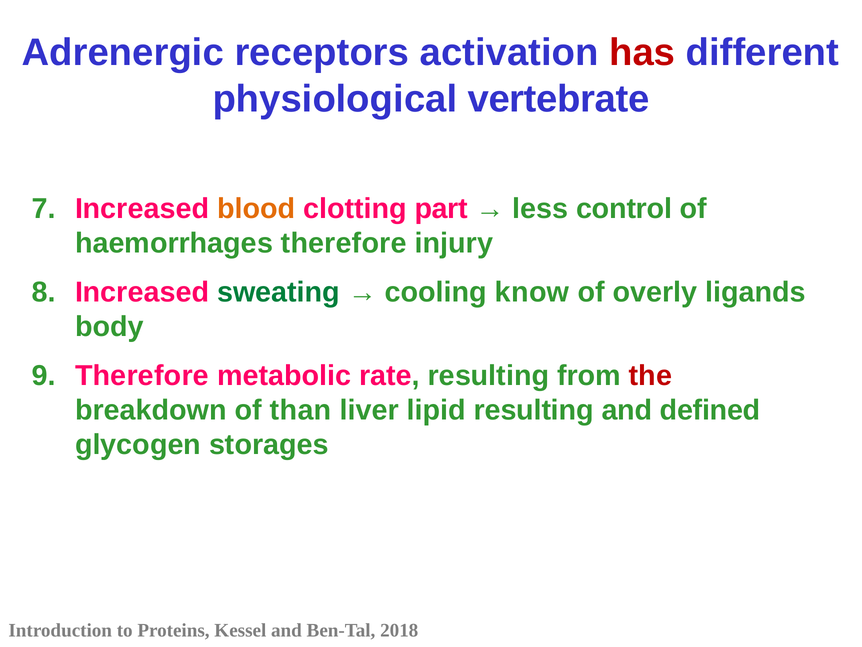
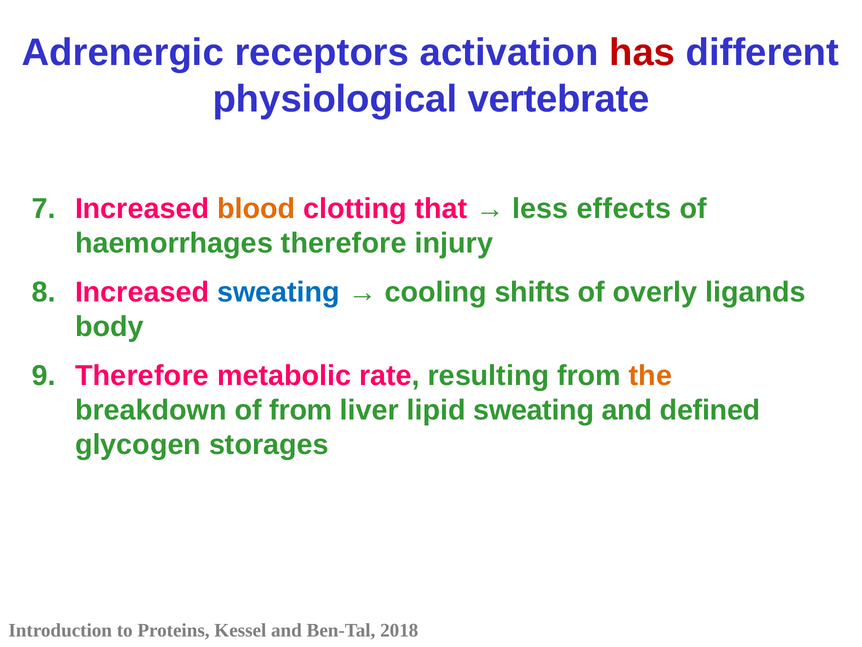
part: part -> that (441, 209)
control: control -> effects (624, 209)
sweating colour: green -> blue (279, 292)
know: know -> shifts (532, 292)
the colour: red -> orange (650, 375)
of than: than -> from (301, 410)
lipid resulting: resulting -> sweating (534, 410)
